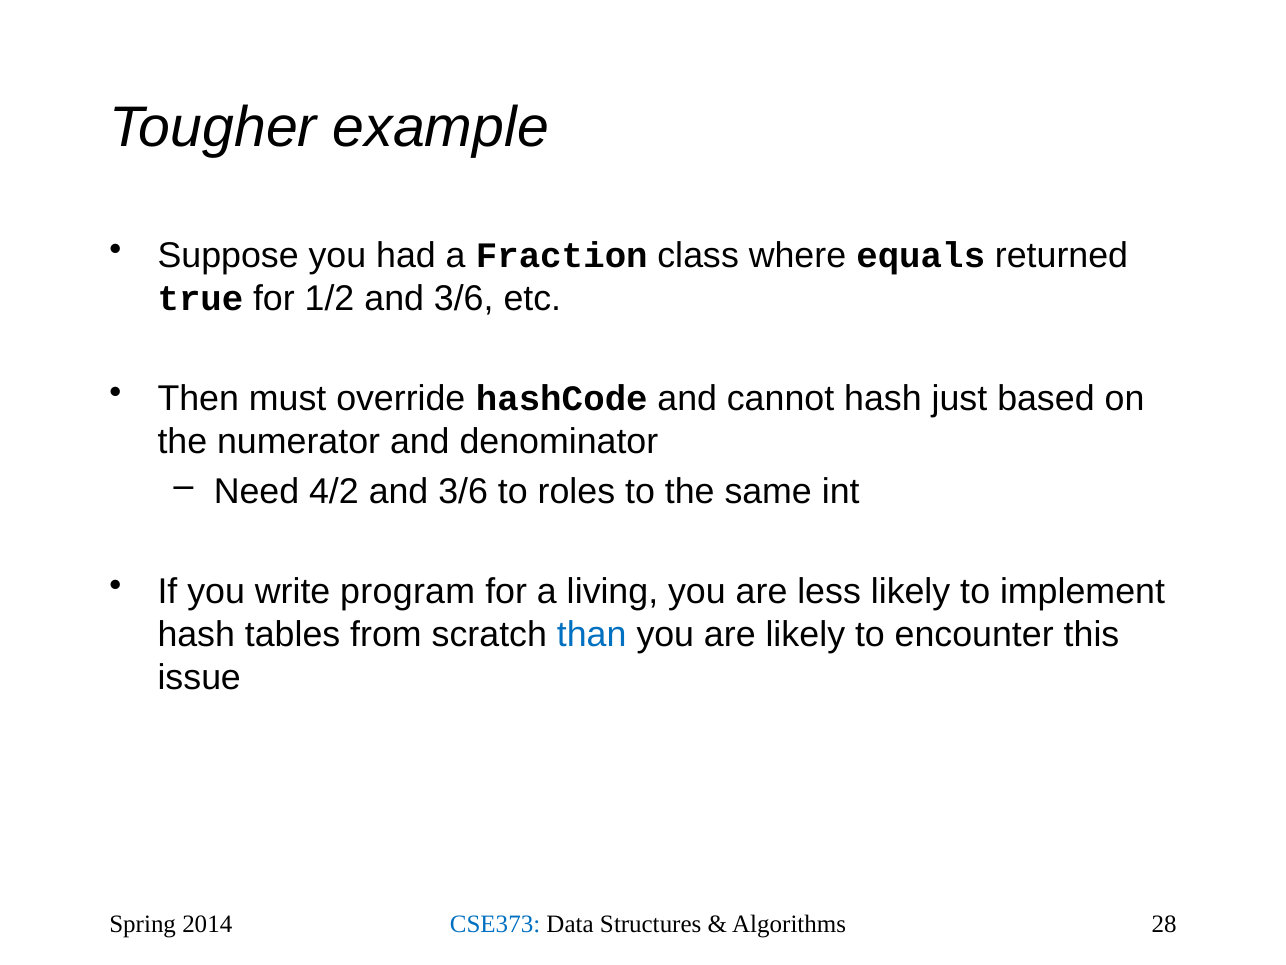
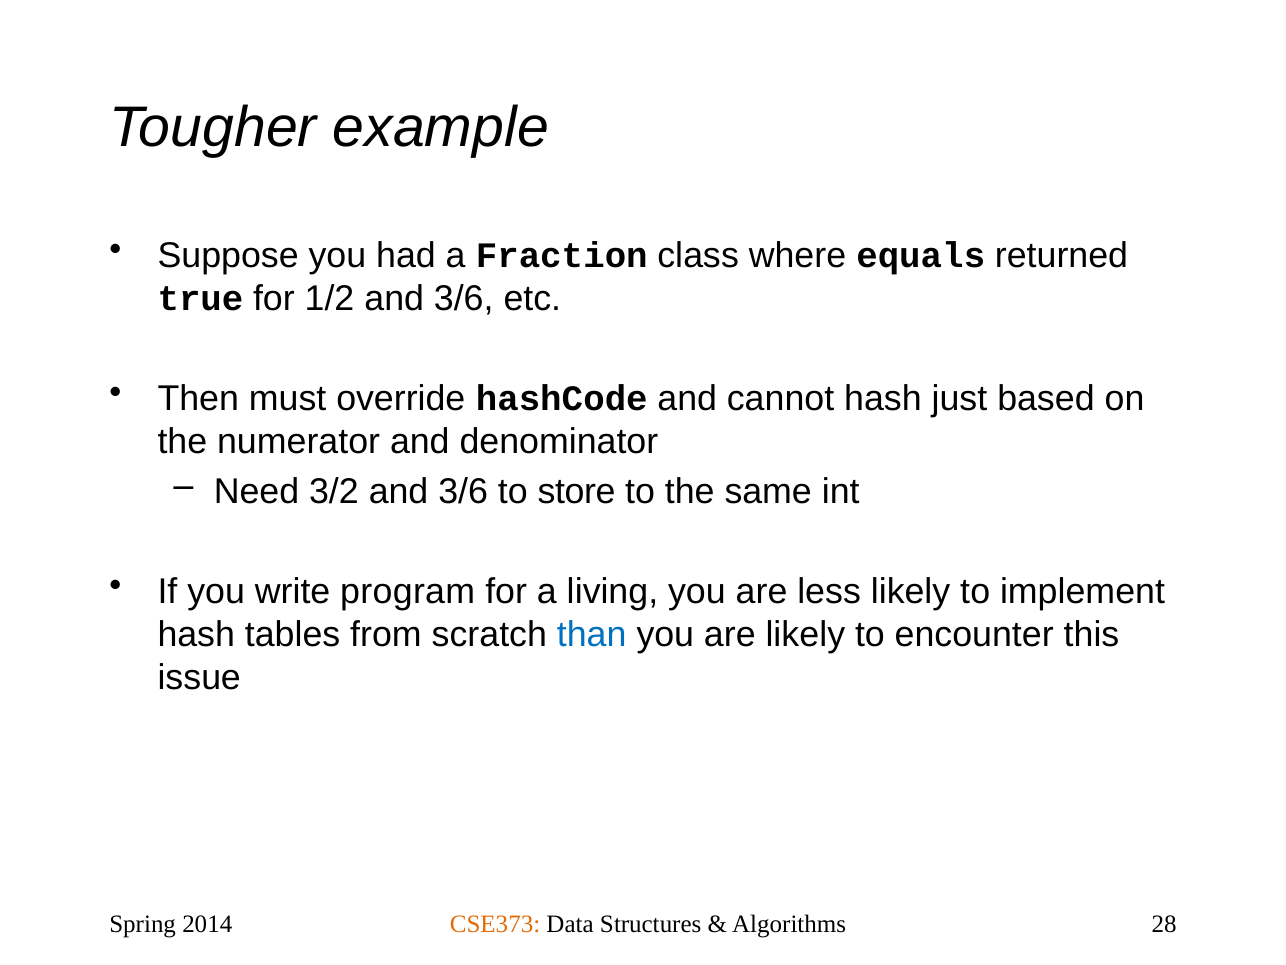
4/2: 4/2 -> 3/2 (334, 491)
roles: roles -> store (577, 491)
CSE373 colour: blue -> orange (495, 923)
